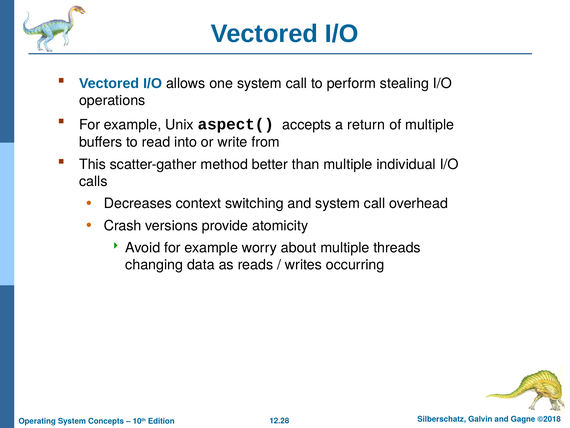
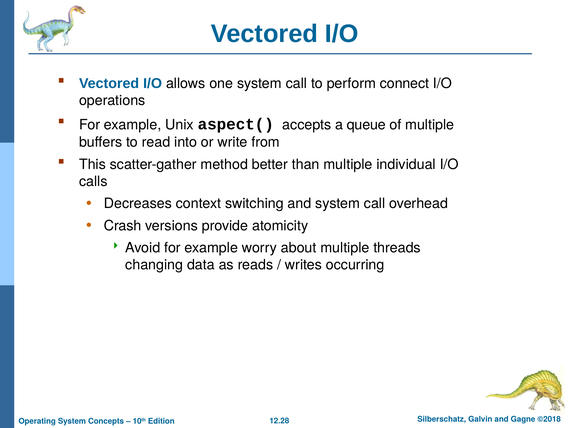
stealing: stealing -> connect (405, 83)
return: return -> queue (366, 125)
